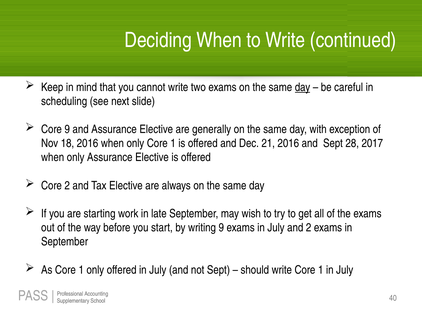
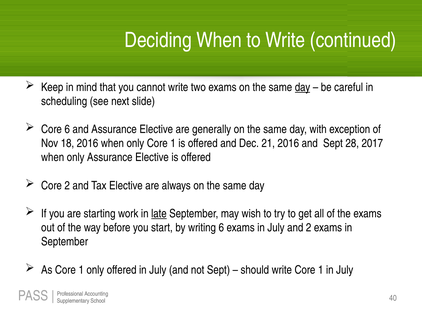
Core 9: 9 -> 6 (67, 130)
late underline: none -> present (159, 214)
writing 9: 9 -> 6 (221, 228)
